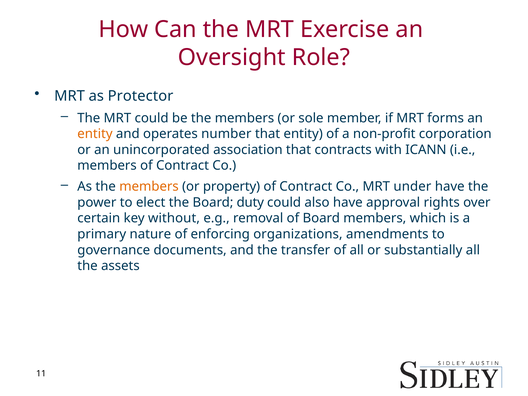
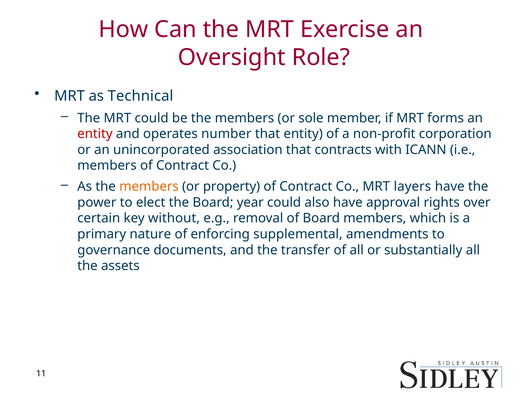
Protector: Protector -> Technical (141, 96)
entity colour: orange -> red (95, 134)
under: under -> layers (412, 187)
duty: duty -> year (250, 202)
organizations: organizations -> supplemental (298, 234)
